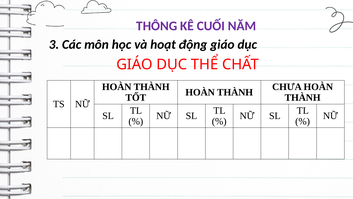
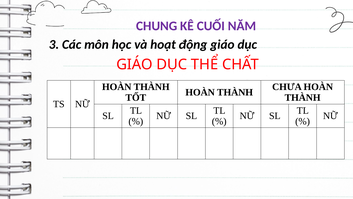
THÔNG: THÔNG -> CHUNG (157, 26)
